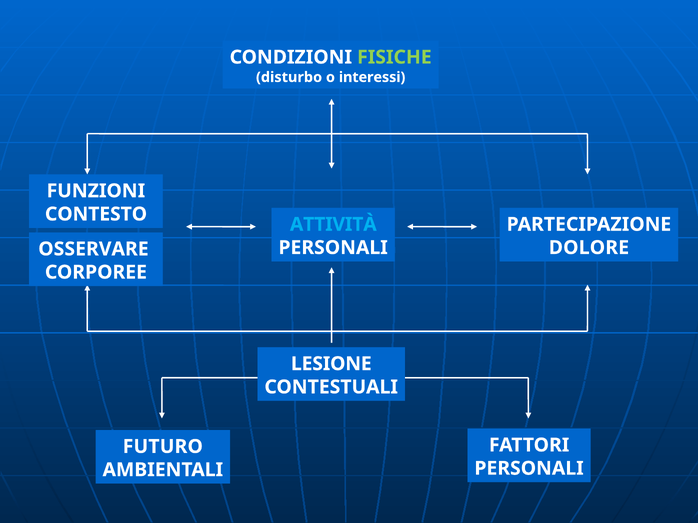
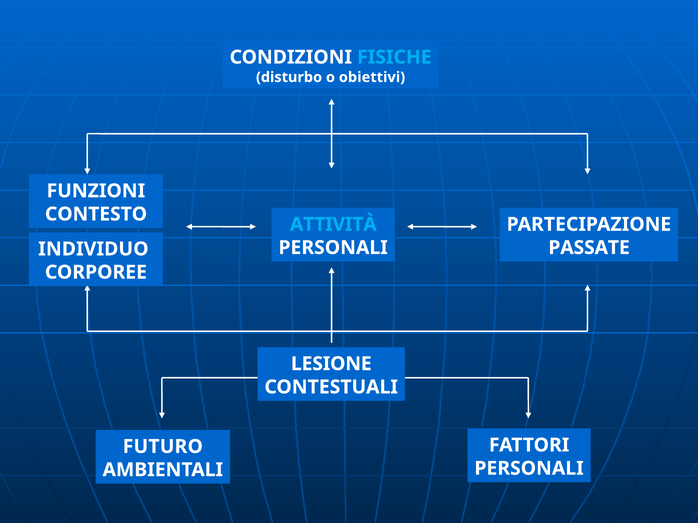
FISICHE colour: light green -> light blue (394, 57)
interessi: interessi -> obiettivi (372, 77)
DOLORE: DOLORE -> PASSATE (589, 248)
OSSERVARE: OSSERVARE -> INDIVIDUO (93, 249)
